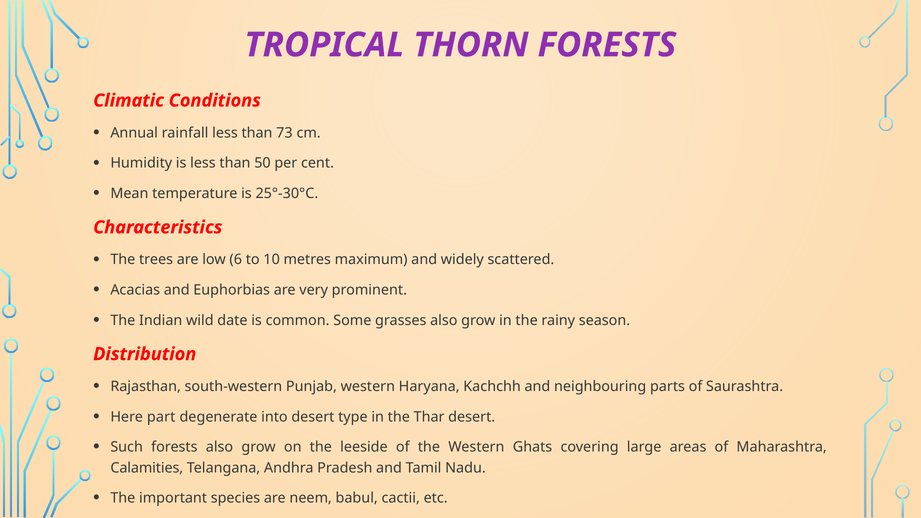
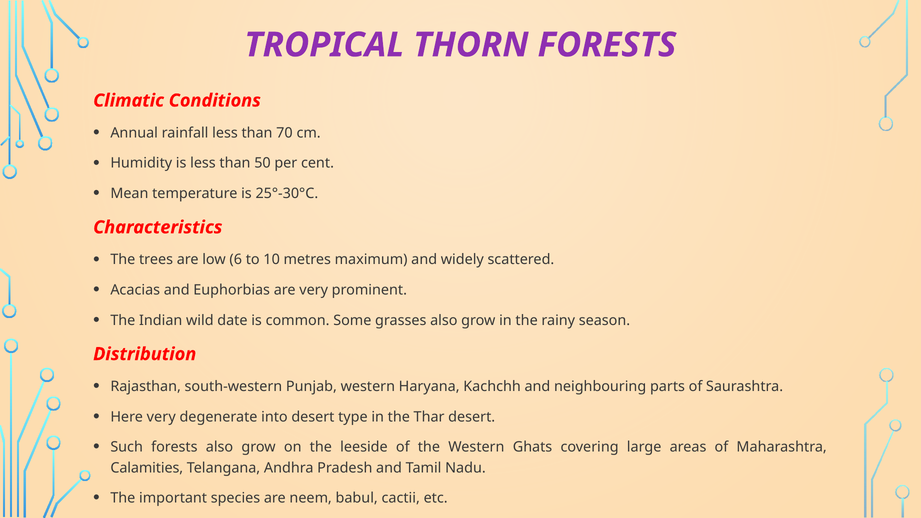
73: 73 -> 70 (284, 133)
Here part: part -> very (161, 417)
